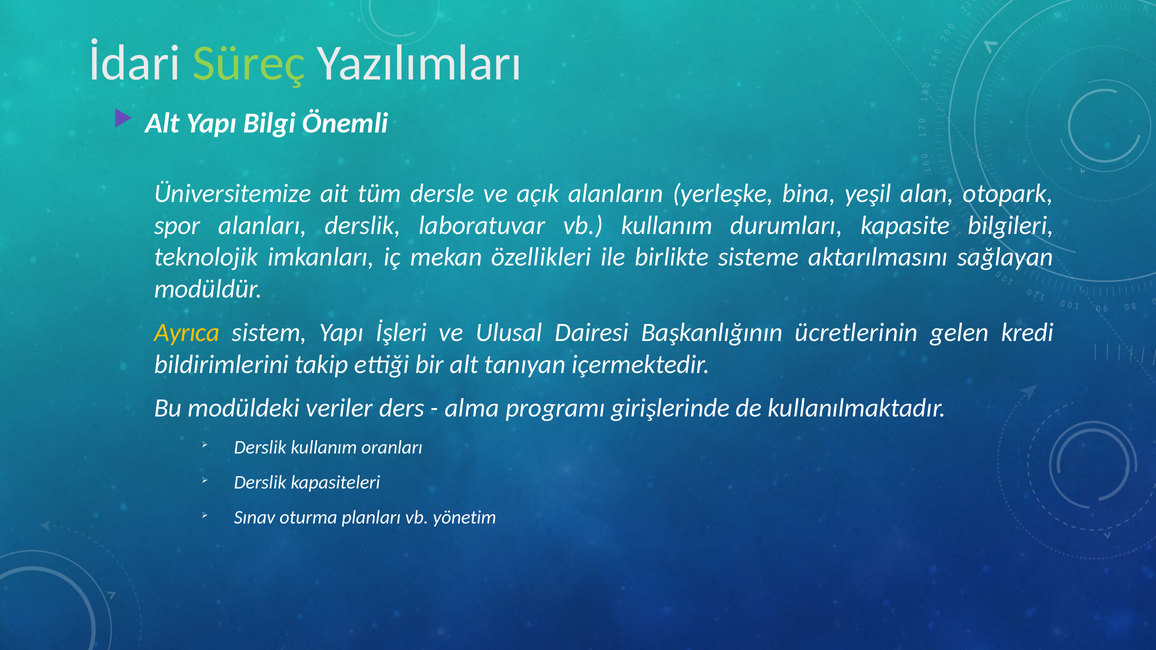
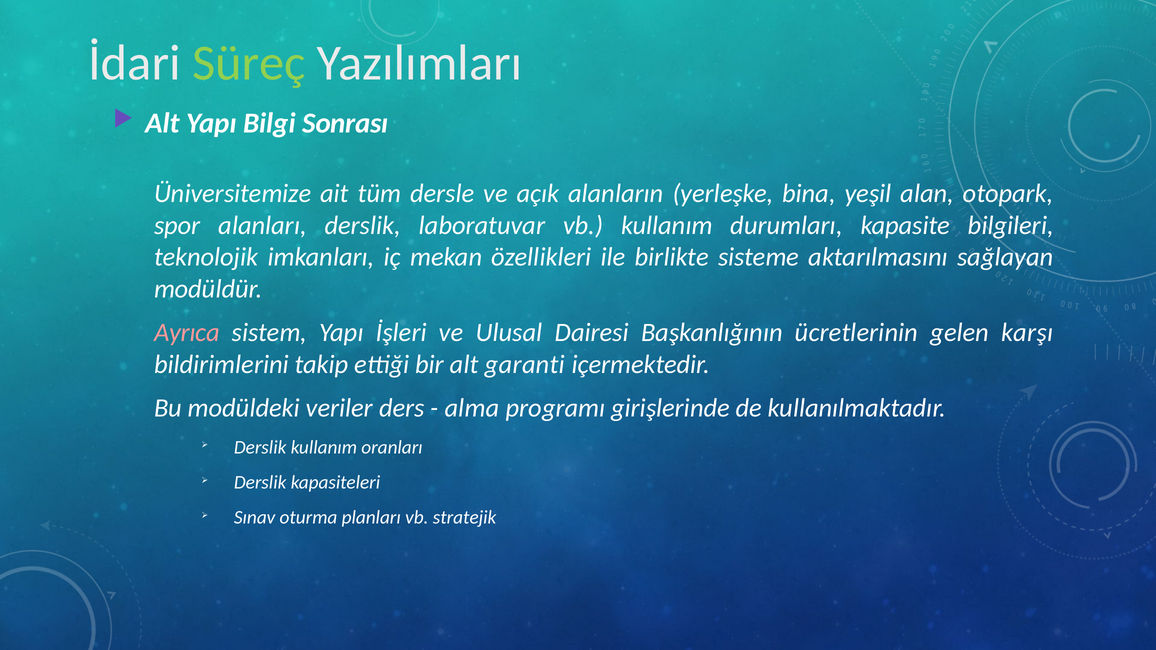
Önemli: Önemli -> Sonrası (345, 123)
Ayrıca colour: yellow -> pink (187, 333)
kredi: kredi -> karşı (1027, 333)
tanıyan: tanıyan -> garanti (525, 365)
yönetim: yönetim -> stratejik (465, 518)
